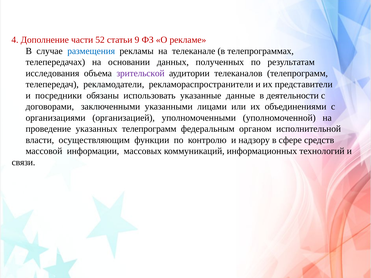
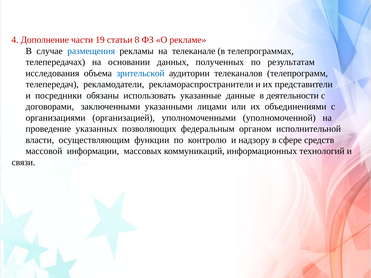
52: 52 -> 19 (100, 40)
9: 9 -> 8 (137, 40)
зрительской colour: purple -> blue (141, 73)
указанных телепрограмм: телепрограмм -> позволяющих (149, 129)
